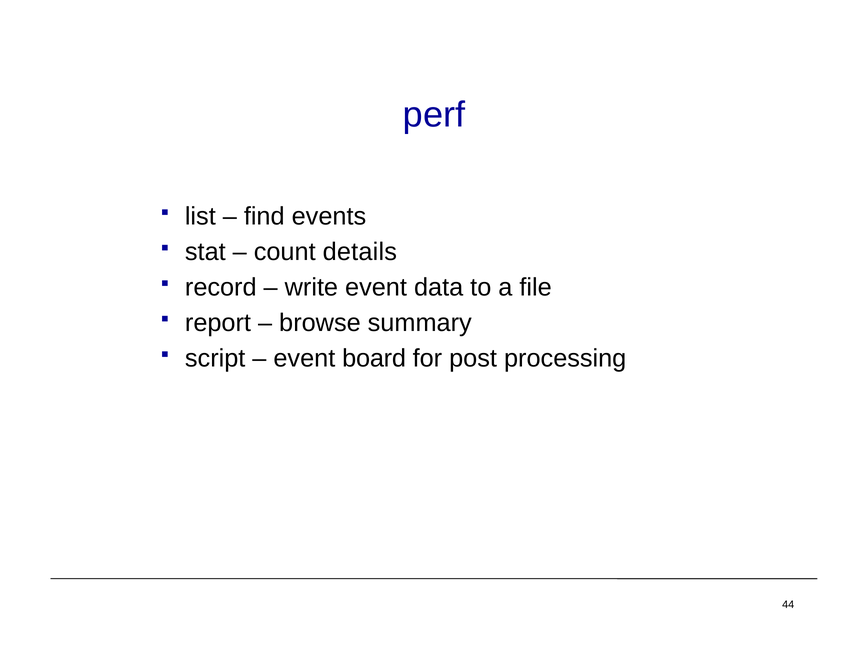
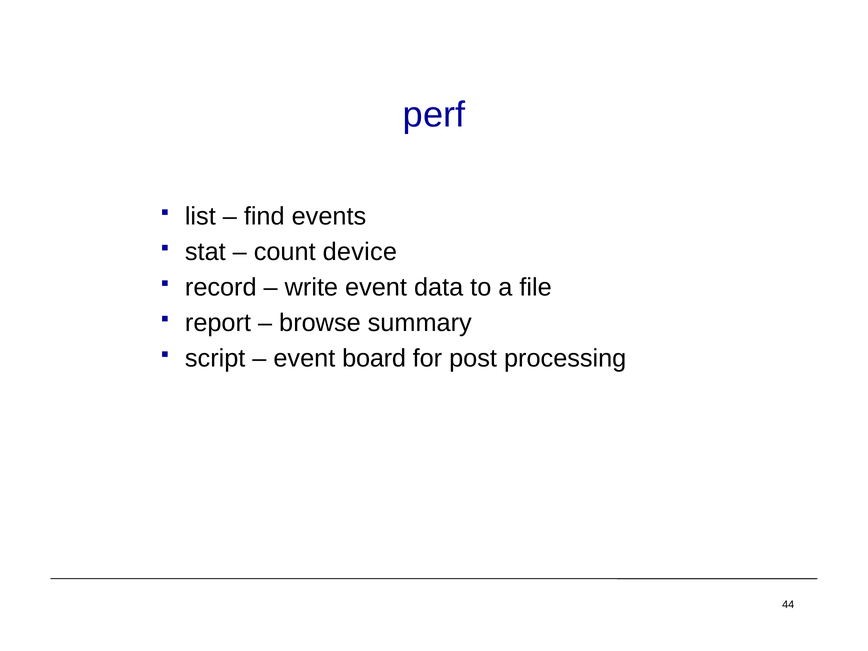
details: details -> device (360, 252)
